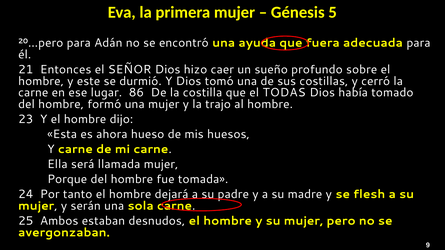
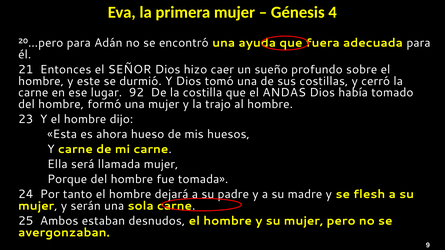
5: 5 -> 4 (333, 12)
86: 86 -> 92 (136, 93)
TODAS: TODAS -> ANDAS (284, 93)
